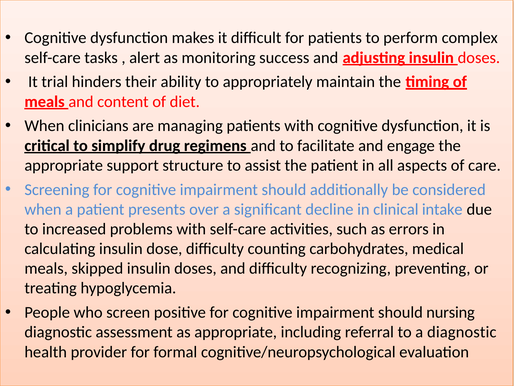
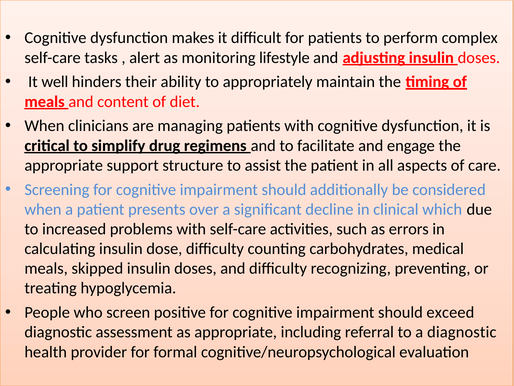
success: success -> lifestyle (284, 58)
trial: trial -> well (55, 82)
intake: intake -> which (442, 209)
nursing: nursing -> exceed (450, 312)
